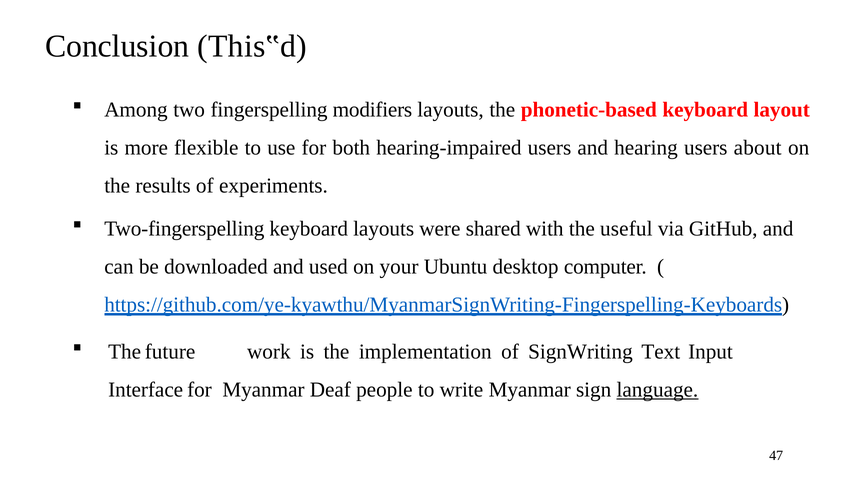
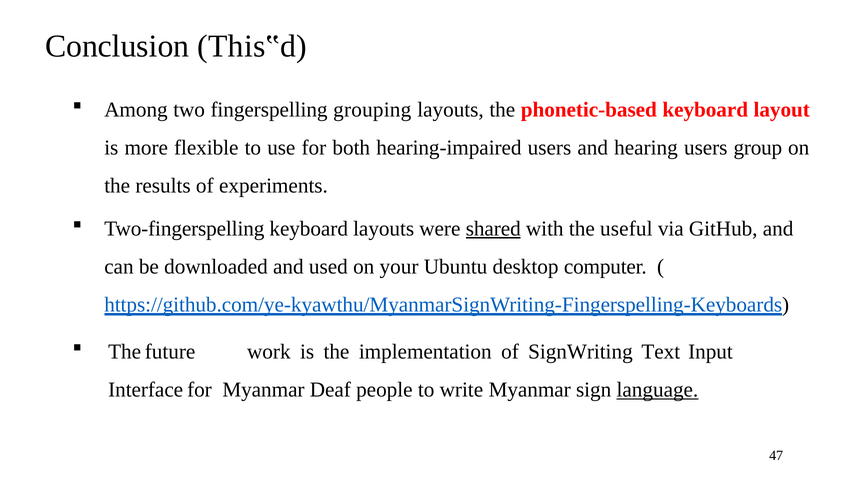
modifiers: modifiers -> grouping (372, 110)
about: about -> group (758, 148)
shared underline: none -> present (493, 229)
